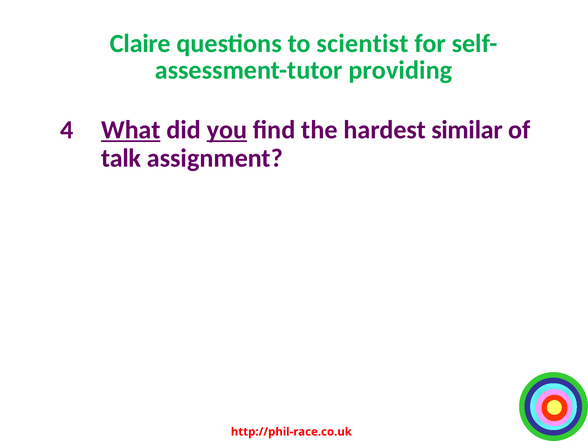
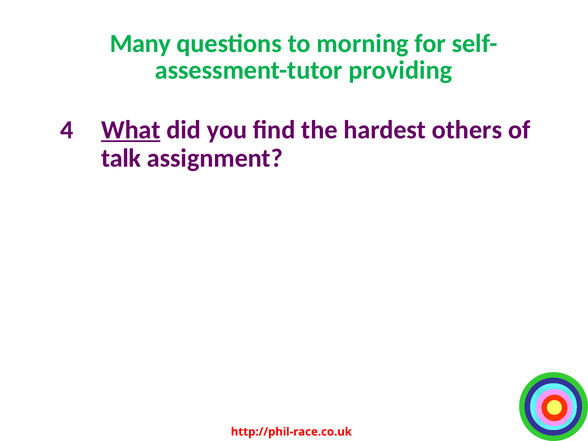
Claire: Claire -> Many (140, 44)
scientist: scientist -> morning (363, 44)
you underline: present -> none (227, 130)
similar: similar -> others (467, 130)
